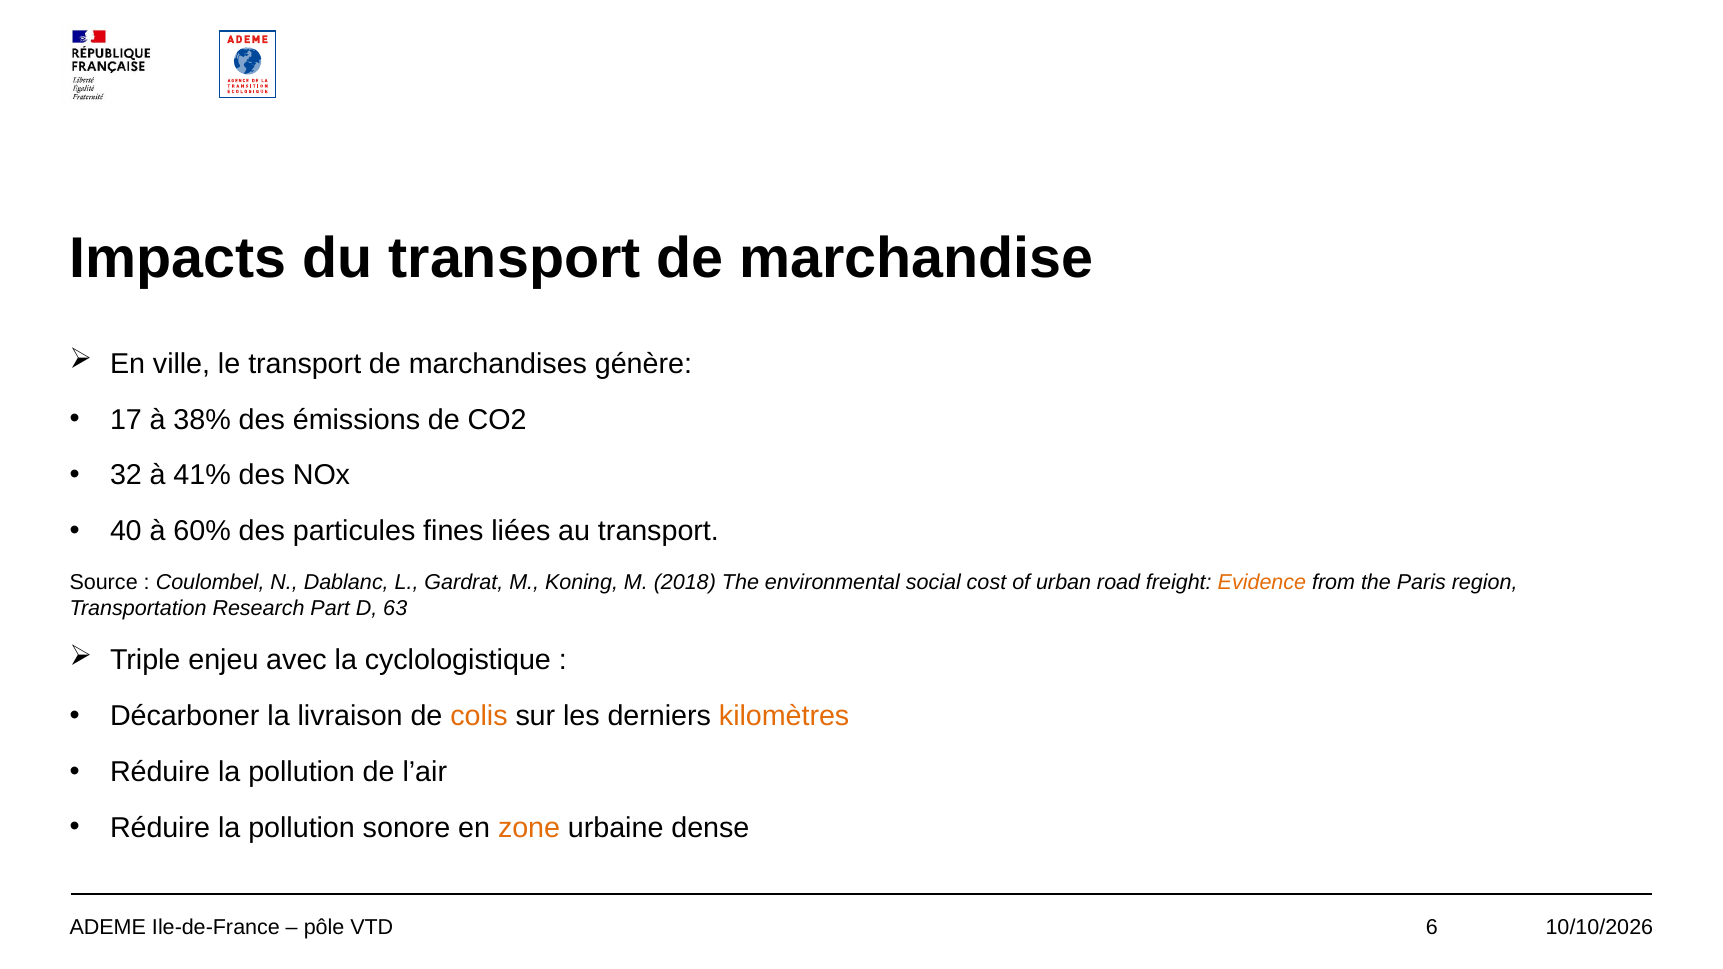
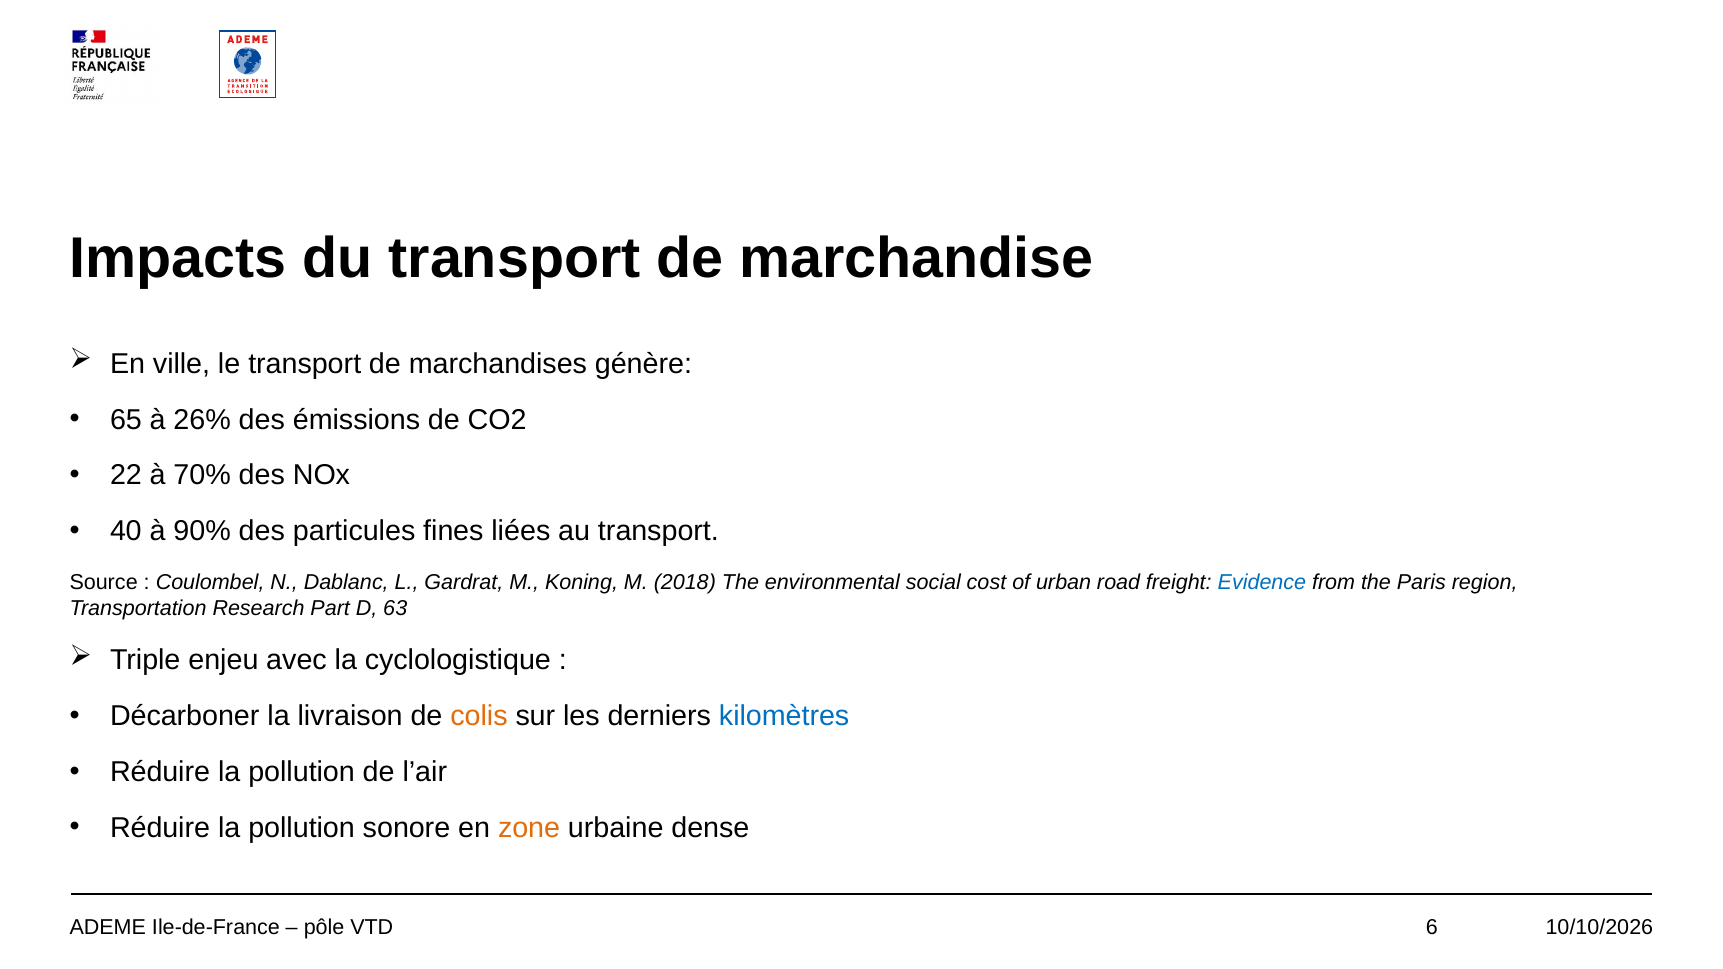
17: 17 -> 65 (126, 420)
38%: 38% -> 26% (202, 420)
32: 32 -> 22 (126, 476)
41%: 41% -> 70% (202, 476)
60%: 60% -> 90% (202, 531)
Evidence colour: orange -> blue (1262, 583)
kilomètres colour: orange -> blue (784, 716)
